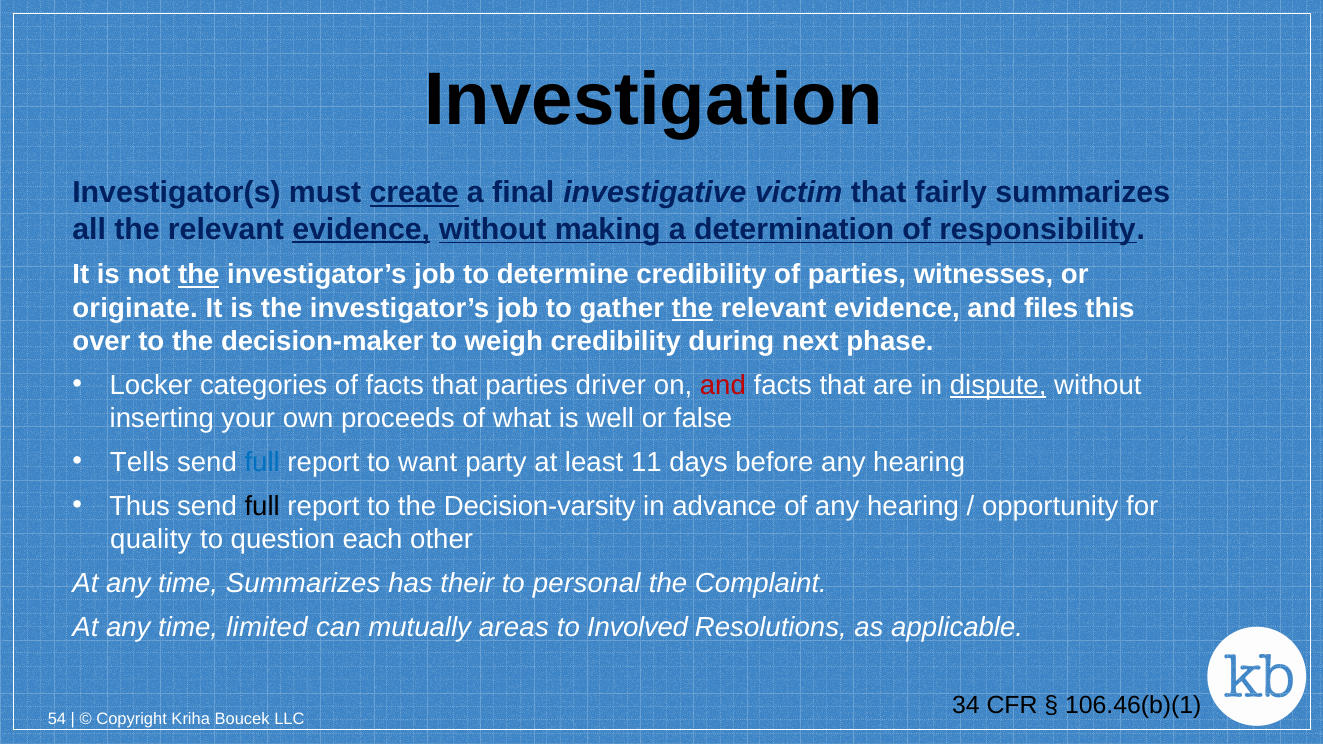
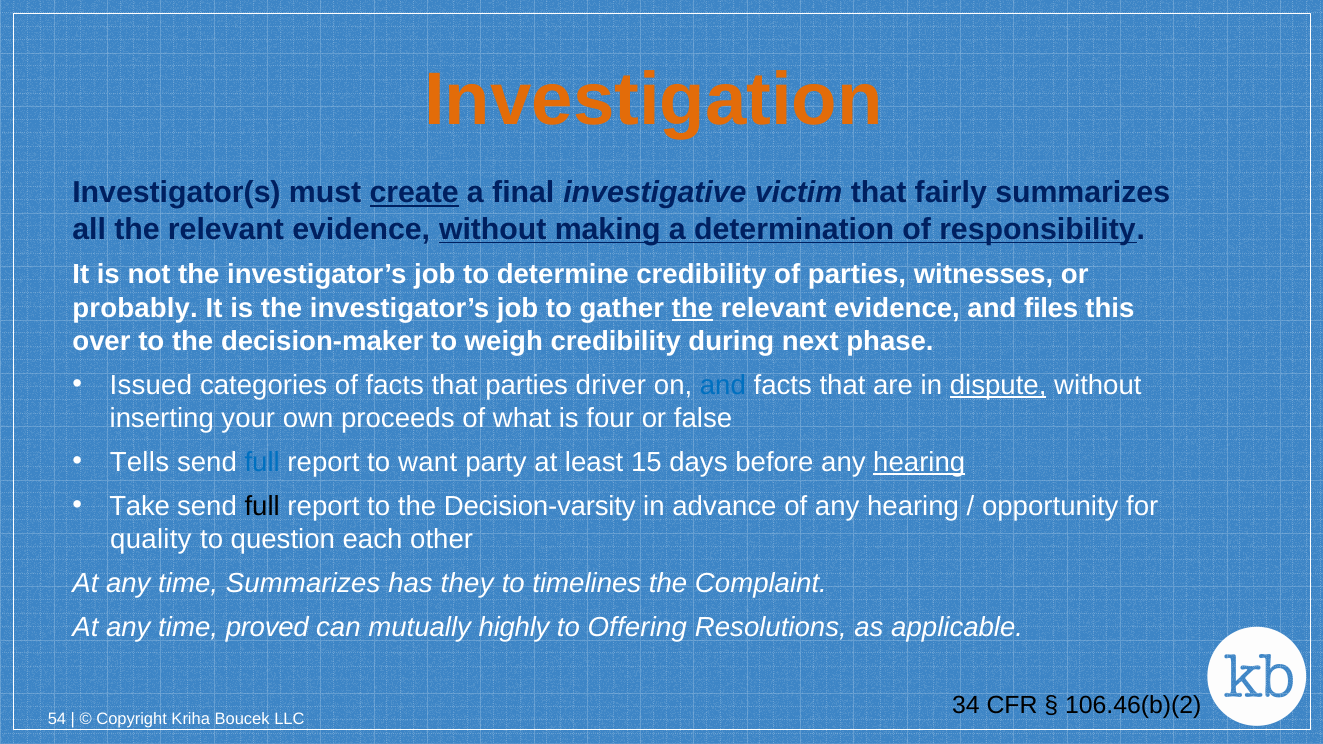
Investigation colour: black -> orange (654, 99)
evidence underline: present -> none (361, 229)
the underline: present -> none (199, 275)
originate: originate -> probably (135, 308)
Locker: Locker -> Issued (151, 385)
and colour: red -> blue (723, 385)
well: well -> four (610, 418)
11: 11 -> 15 (646, 462)
hearing underline: none -> present (919, 462)
Thus: Thus -> Take (140, 507)
their: their -> they (467, 584)
personal: personal -> timelines (587, 584)
limited: limited -> proved (267, 628)
areas: areas -> highly (514, 628)
Involved: Involved -> Offering (637, 628)
106.46(b)(1: 106.46(b)(1 -> 106.46(b)(2 (1133, 706)
